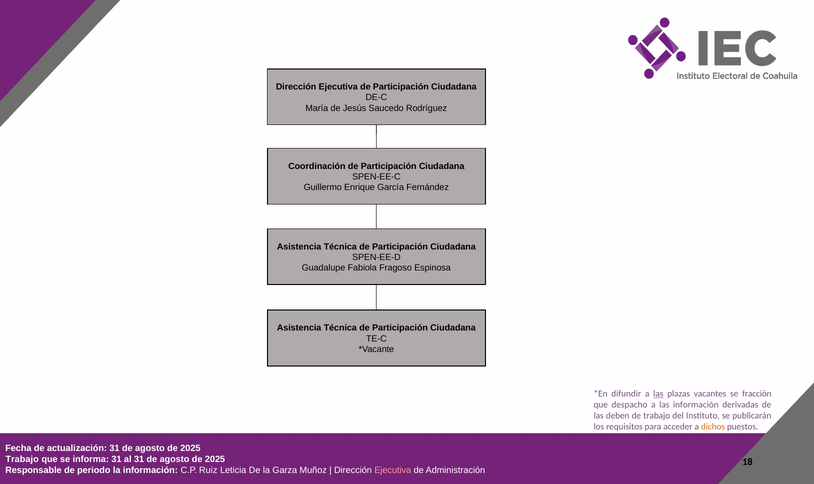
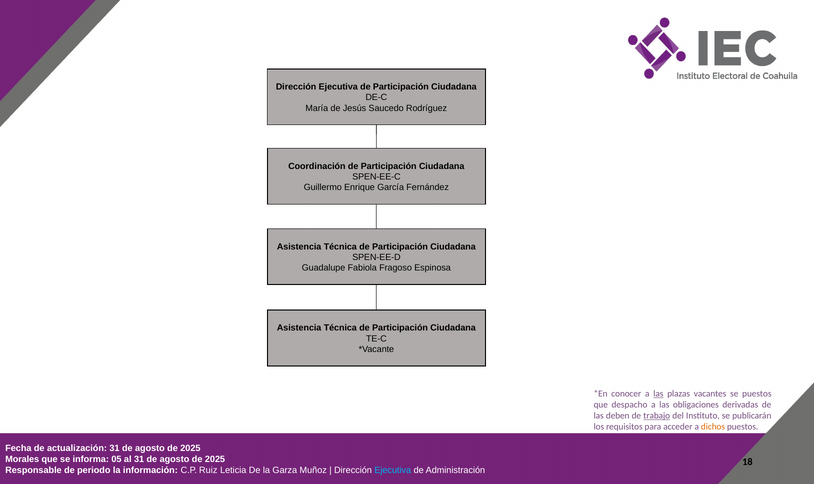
difundir: difundir -> conocer (626, 394)
se fracción: fracción -> puestos (757, 394)
las información: información -> obligaciones (696, 405)
trabajo underline: none -> present (657, 416)
Trabajo: Trabajo -> Morales (22, 459)
informa 31: 31 -> 05 (116, 459)
Ejecutiva colour: pink -> light blue (393, 470)
